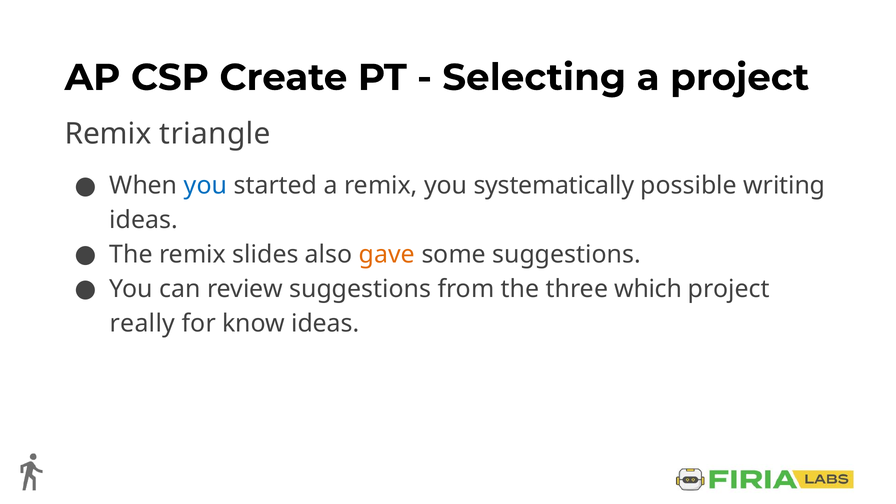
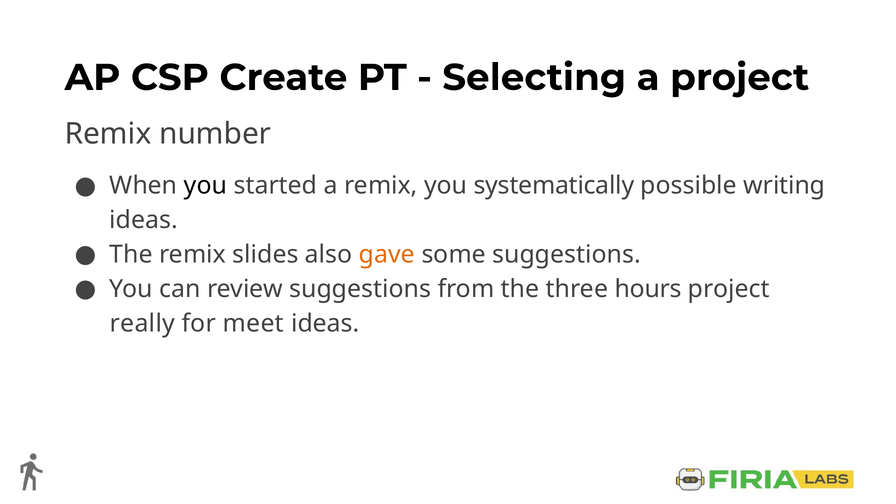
triangle: triangle -> number (215, 134)
you colour: blue -> black (206, 186)
which: which -> hours (648, 289)
know: know -> meet (253, 323)
